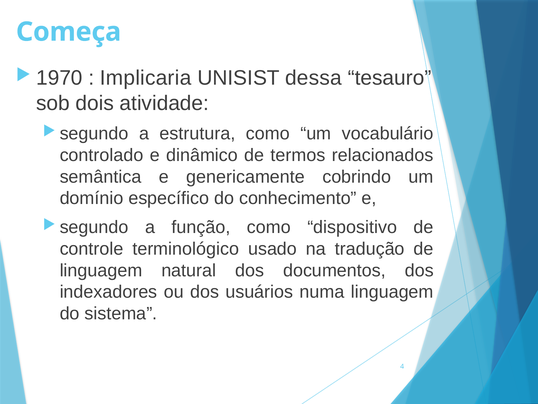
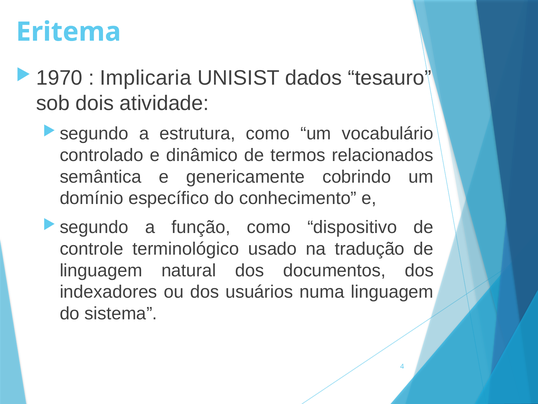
Começa: Começa -> Eritema (68, 32)
dessa: dessa -> dados (314, 78)
